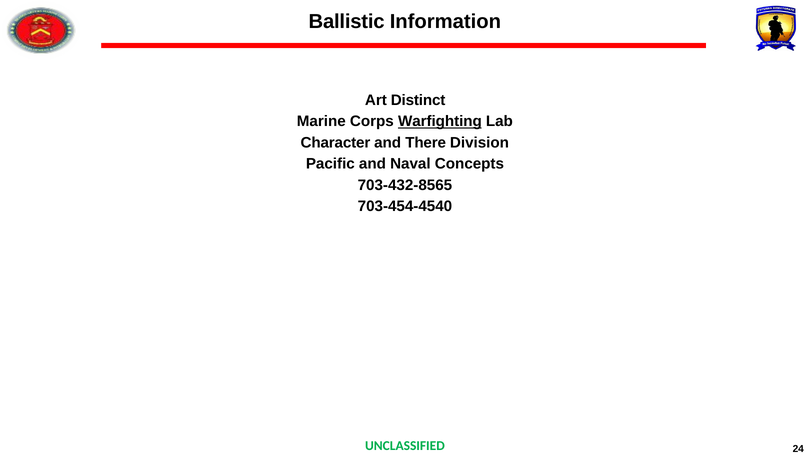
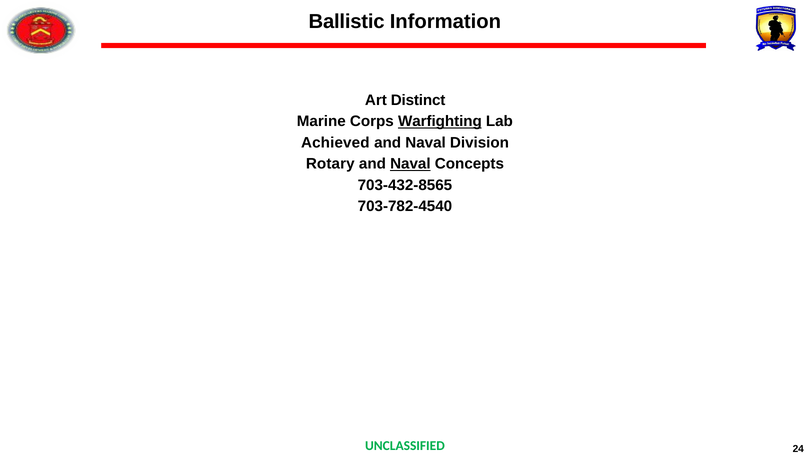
Character: Character -> Achieved (335, 143)
There: There -> Naval (426, 143)
Pacific: Pacific -> Rotary (330, 164)
Naval underline: none -> present (410, 164)
703-454-4540: 703-454-4540 -> 703-782-4540 (405, 207)
